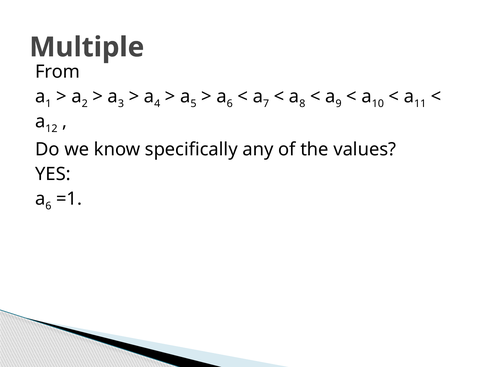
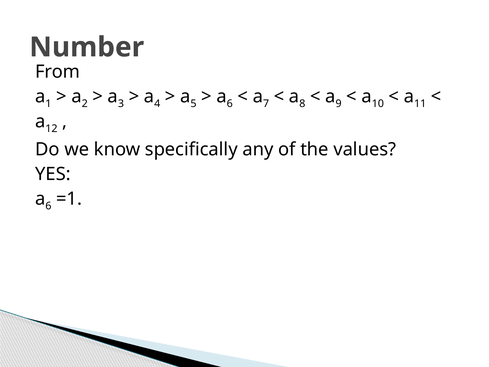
Multiple: Multiple -> Number (87, 47)
